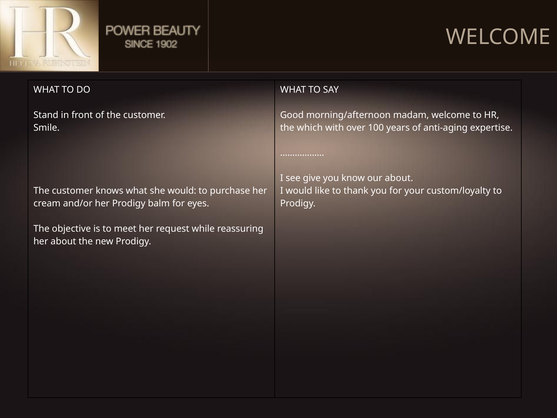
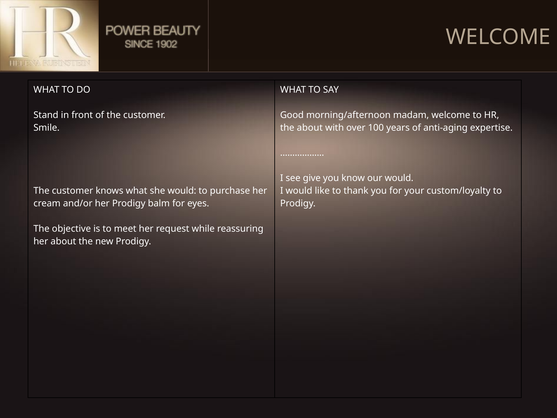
the which: which -> about (310, 128)
our about: about -> would (399, 178)
